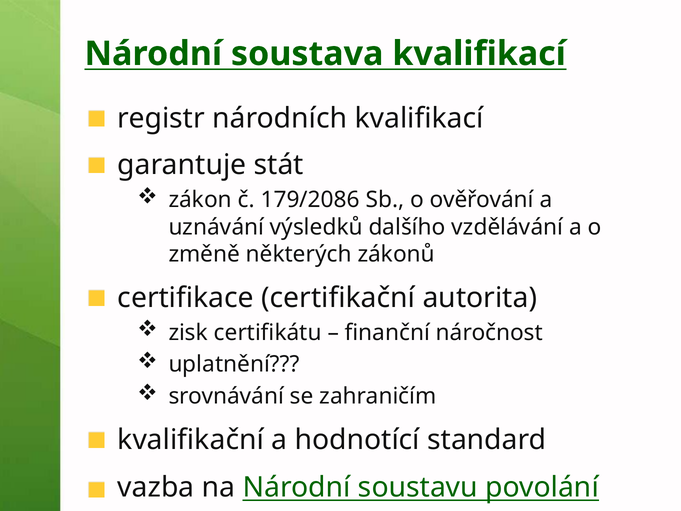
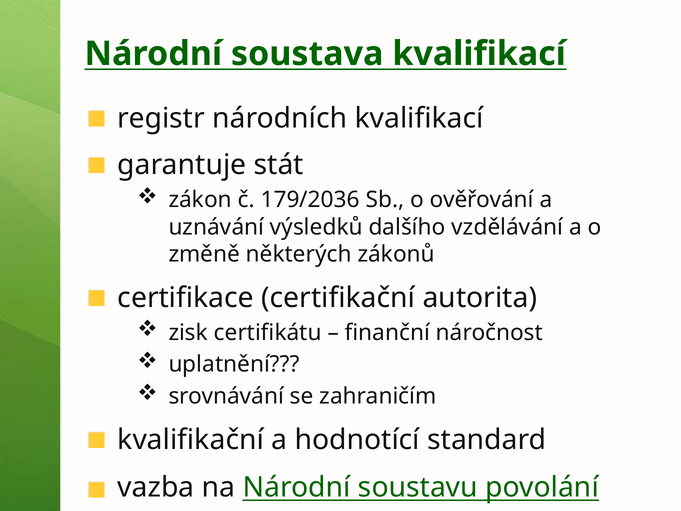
179/2086: 179/2086 -> 179/2036 (310, 200)
